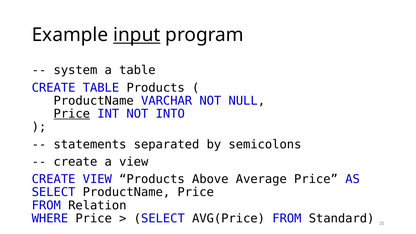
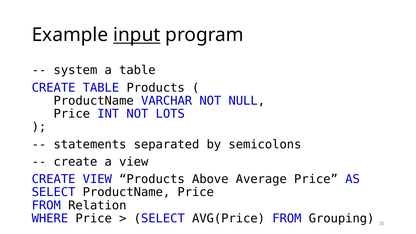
Price underline: present -> none (72, 114)
INTO: INTO -> LOTS (170, 114)
Standard: Standard -> Grouping (342, 218)
